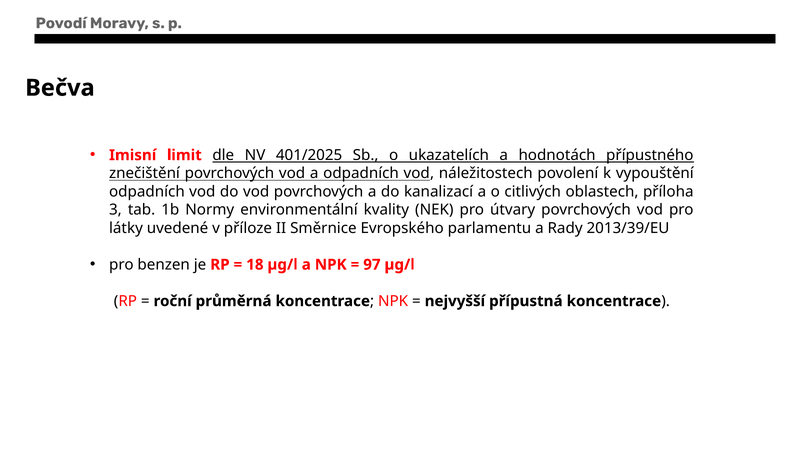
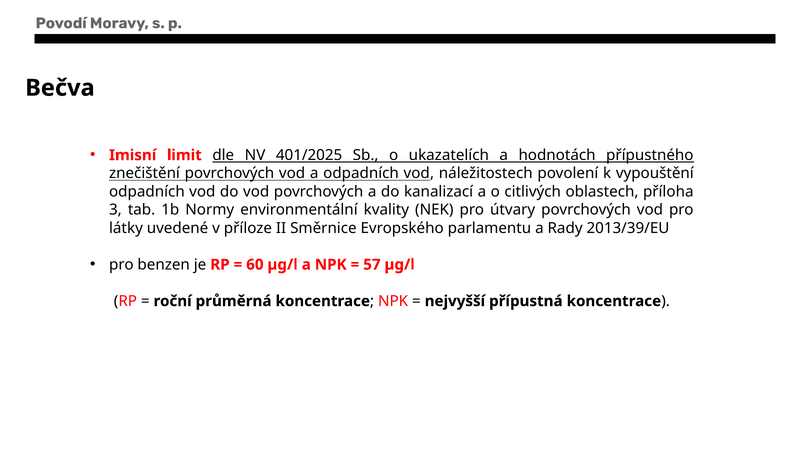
18: 18 -> 60 (255, 264)
97: 97 -> 57 (372, 264)
